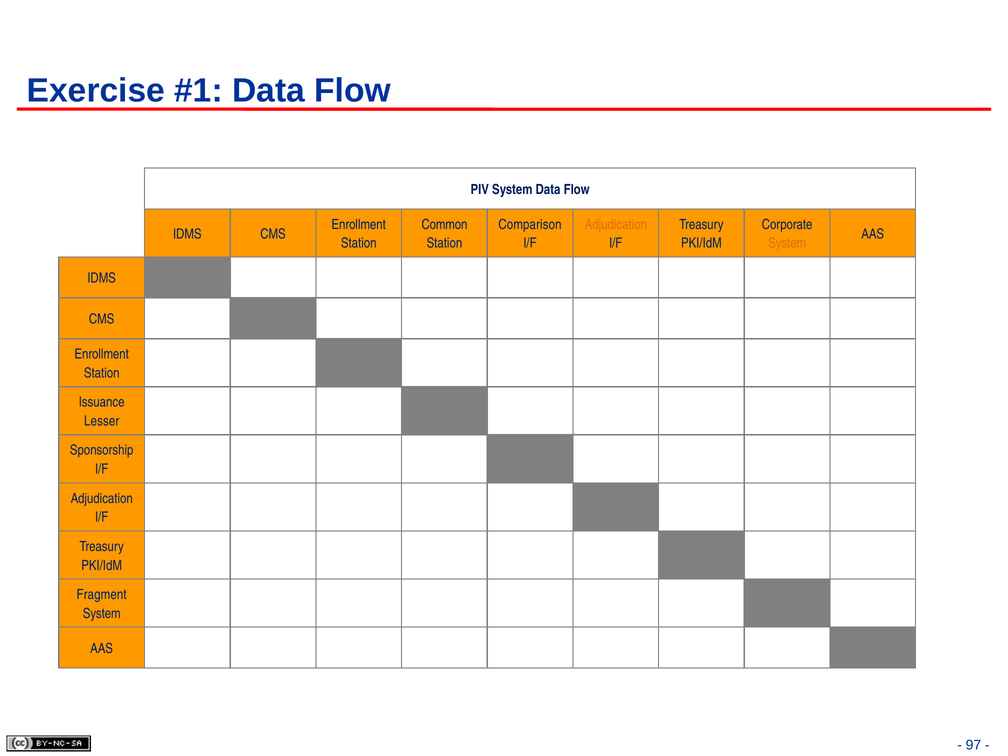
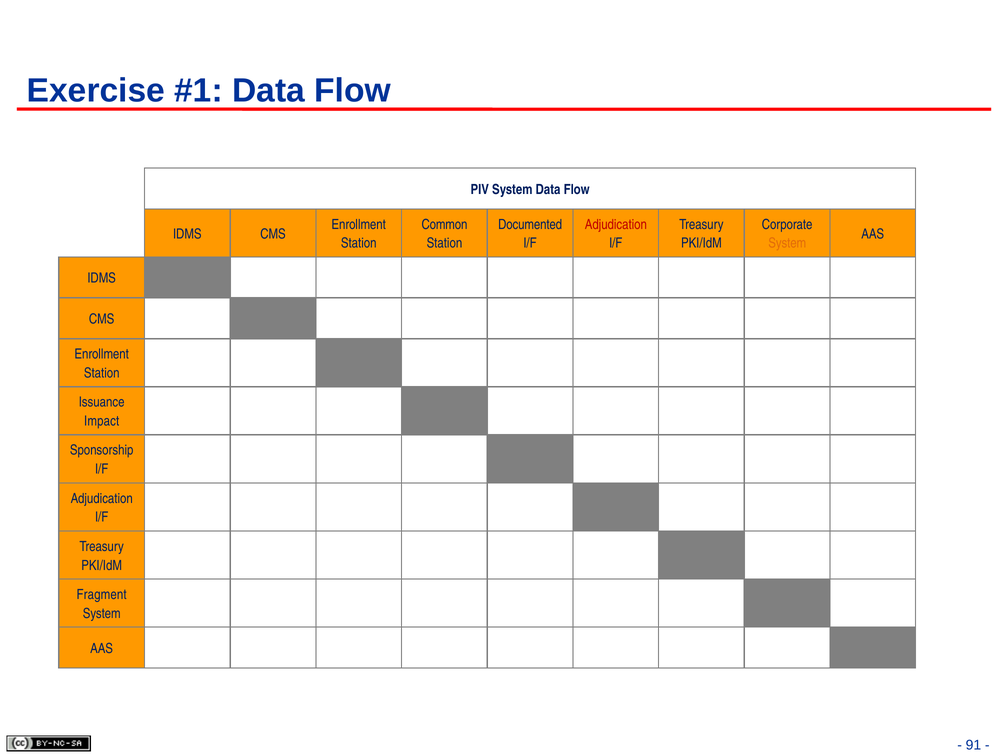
Comparison: Comparison -> Documented (530, 224)
Adjudication colour: orange -> red (616, 224)
Lesser: Lesser -> Impact (102, 421)
97: 97 -> 91 (973, 745)
